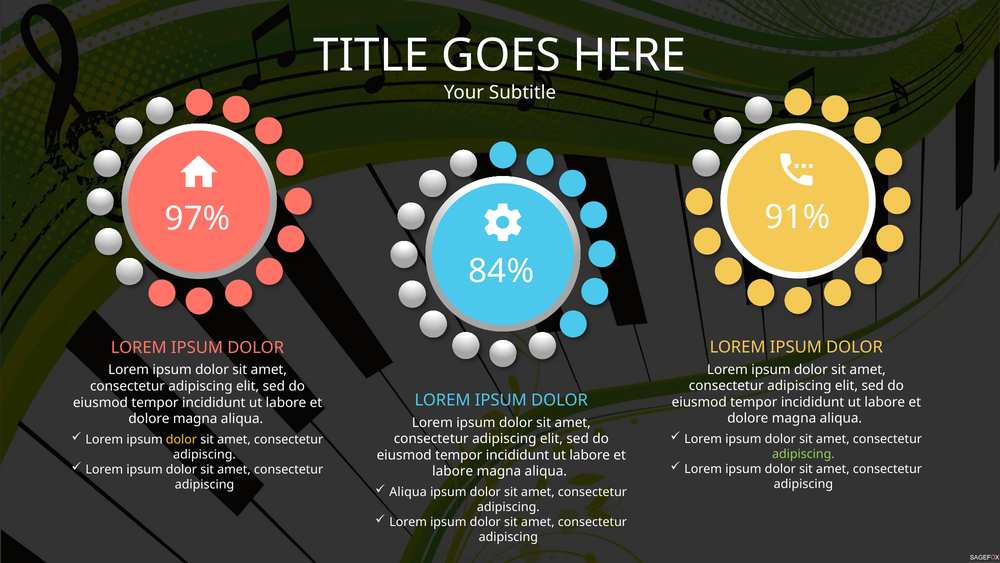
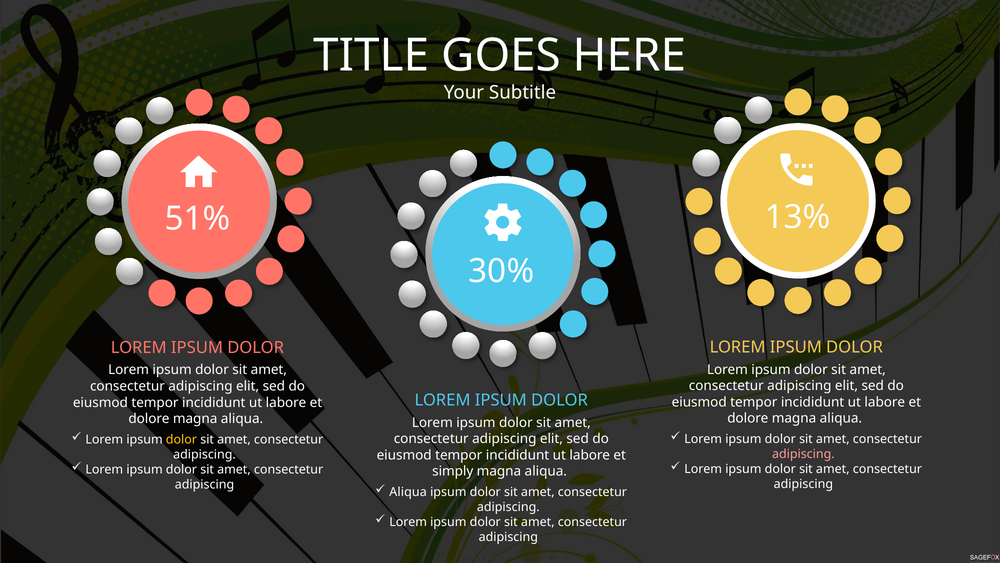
91%: 91% -> 13% (798, 217)
97%: 97% -> 51% (197, 219)
84%: 84% -> 30% (501, 271)
adipiscing colour: light green -> pink (803, 454)
labore: labore -> simply (453, 471)
